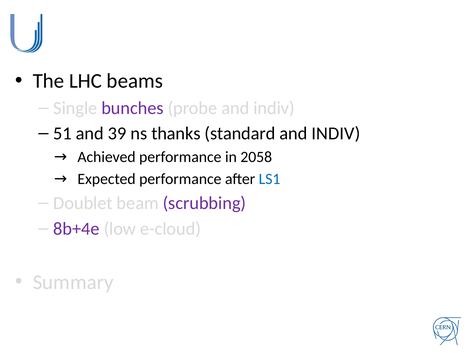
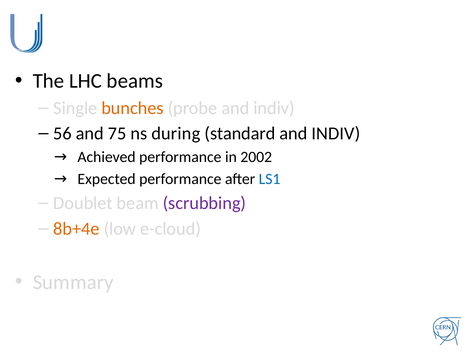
bunches colour: purple -> orange (133, 108)
51: 51 -> 56 (63, 133)
39: 39 -> 75 (117, 133)
thanks: thanks -> during (176, 133)
2058: 2058 -> 2002 (256, 157)
8b+4e colour: purple -> orange (76, 228)
